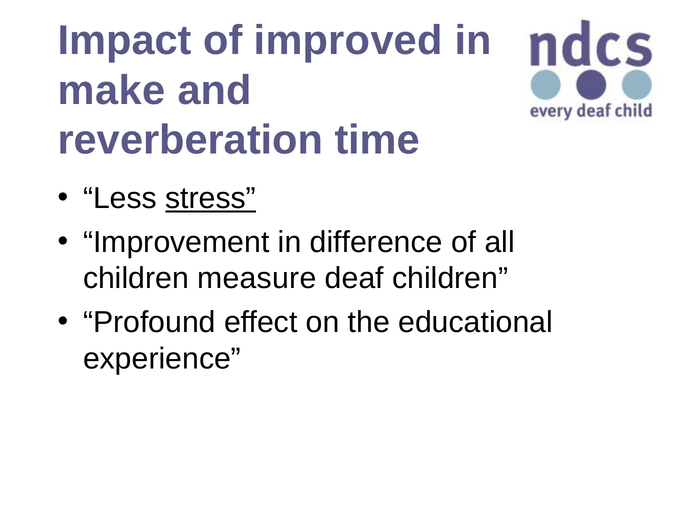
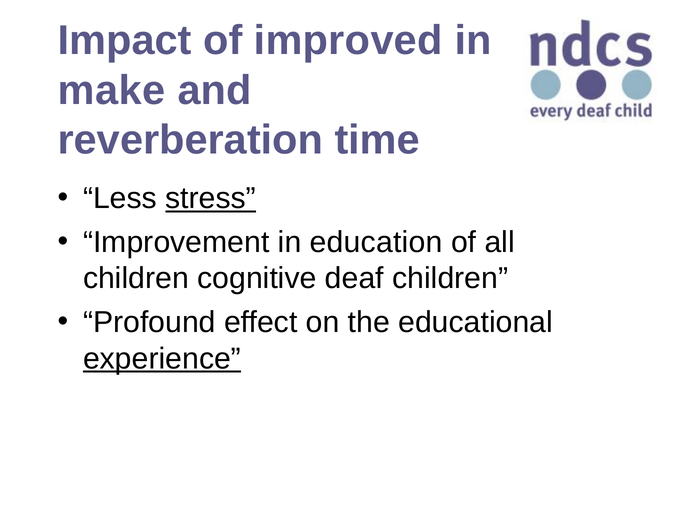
difference: difference -> education (376, 242)
measure: measure -> cognitive (257, 279)
experience underline: none -> present (162, 359)
